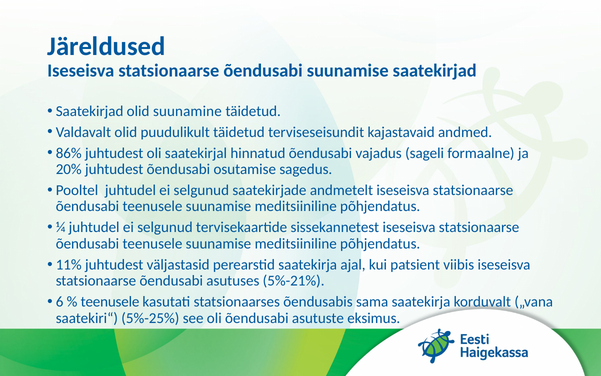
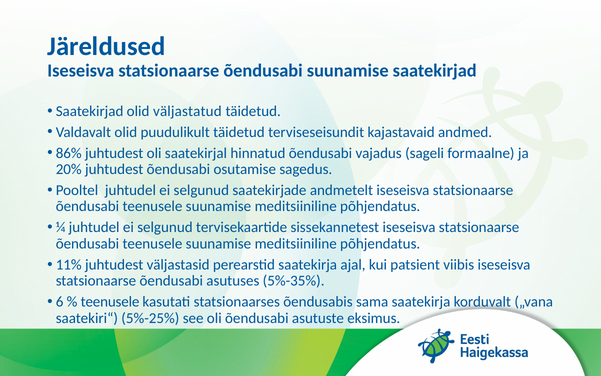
suunamine: suunamine -> väljastatud (187, 111)
5%-21%: 5%-21% -> 5%-35% (294, 281)
